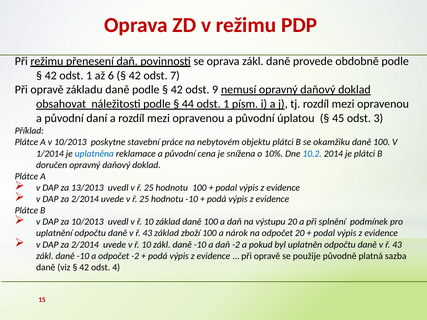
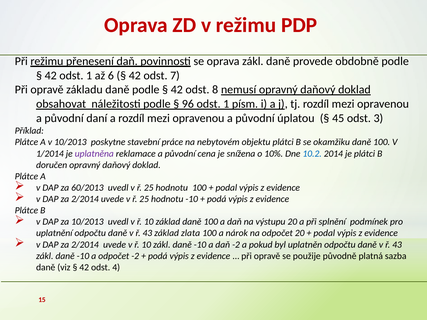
9: 9 -> 8 (215, 90)
44: 44 -> 96 (188, 104)
uplatněna colour: blue -> purple (94, 154)
13/2013: 13/2013 -> 60/2013 (87, 188)
zboží: zboží -> zlata (191, 233)
